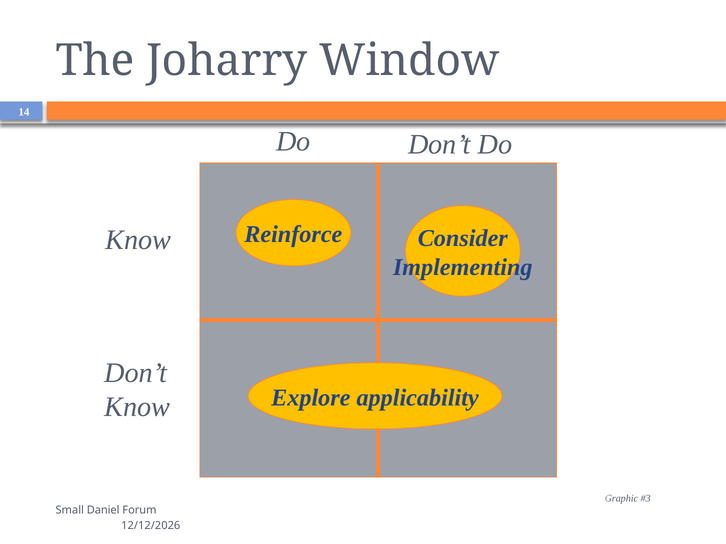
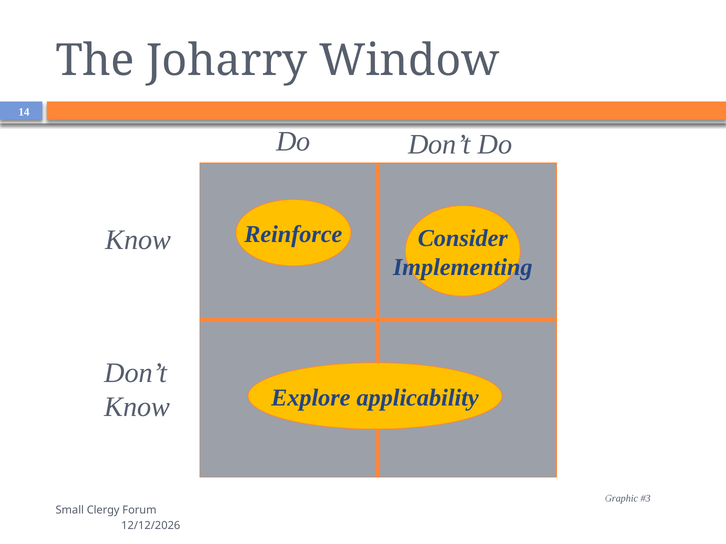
Daniel: Daniel -> Clergy (103, 510)
